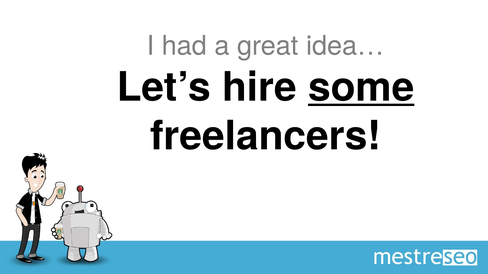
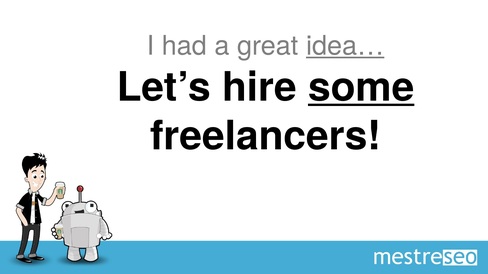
idea… underline: none -> present (345, 46)
